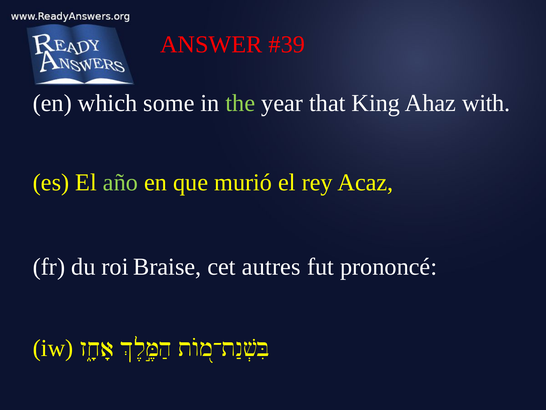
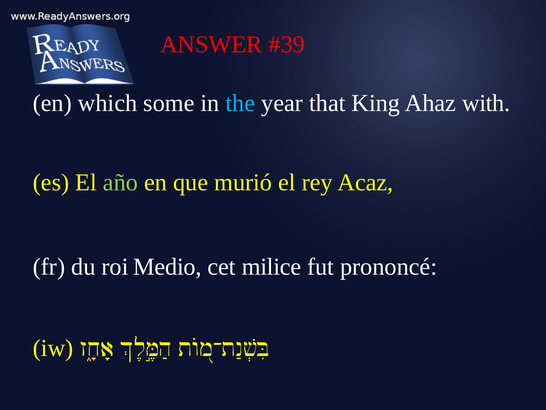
the colour: light green -> light blue (240, 103)
Braise: Braise -> Medio (167, 266)
autres: autres -> milice (271, 266)
